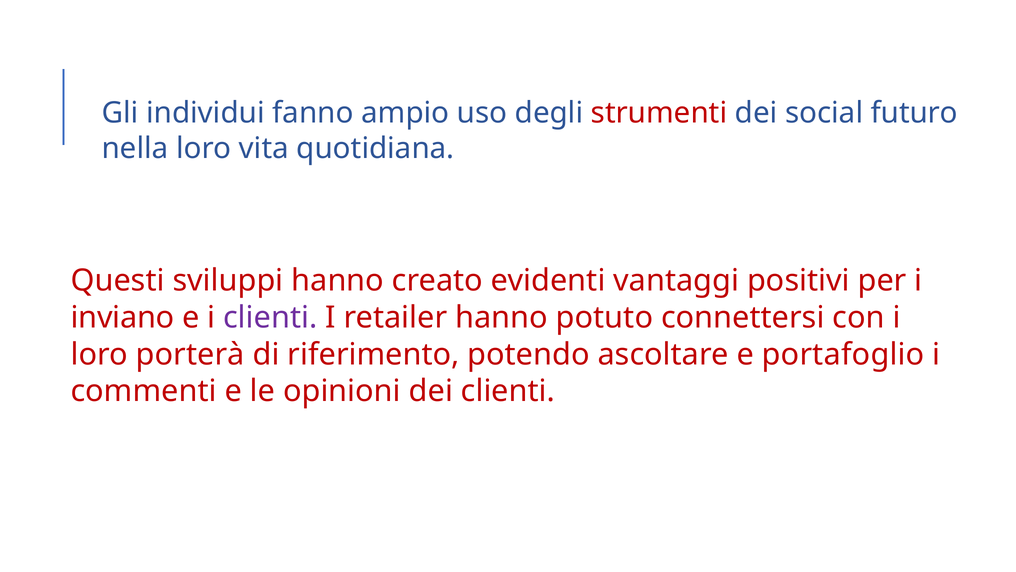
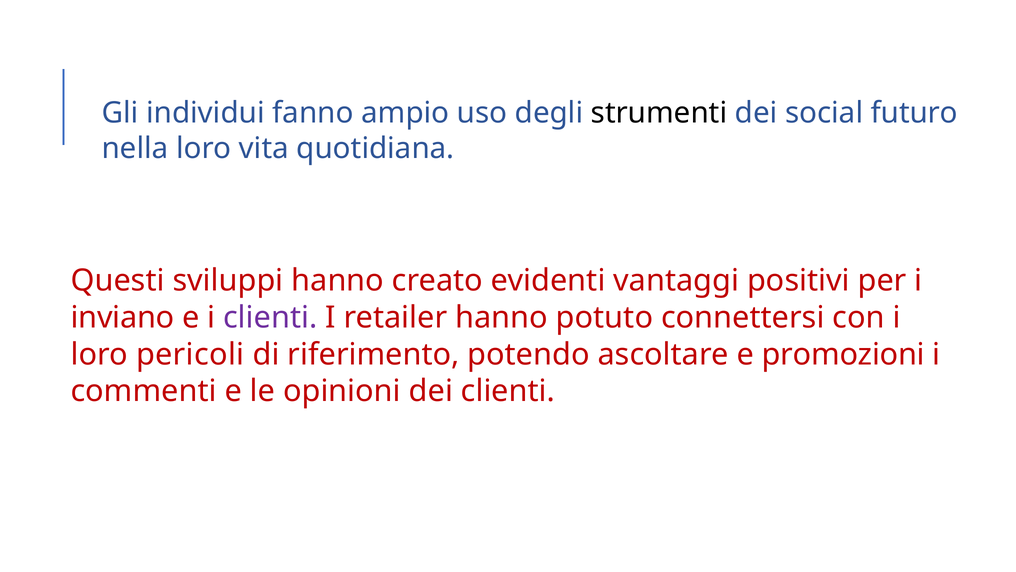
strumenti colour: red -> black (659, 113)
porterà: porterà -> pericoli (190, 354)
portafoglio: portafoglio -> promozioni (843, 354)
